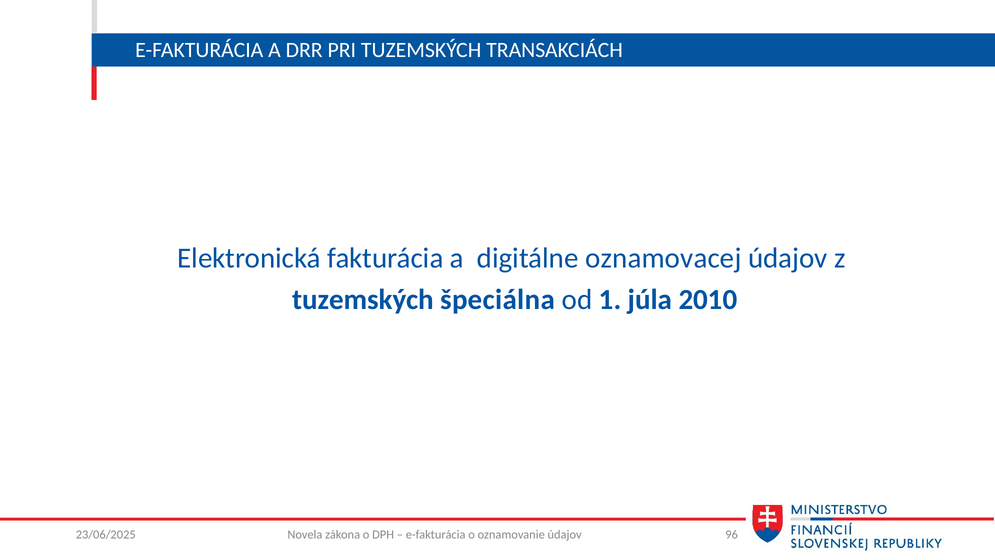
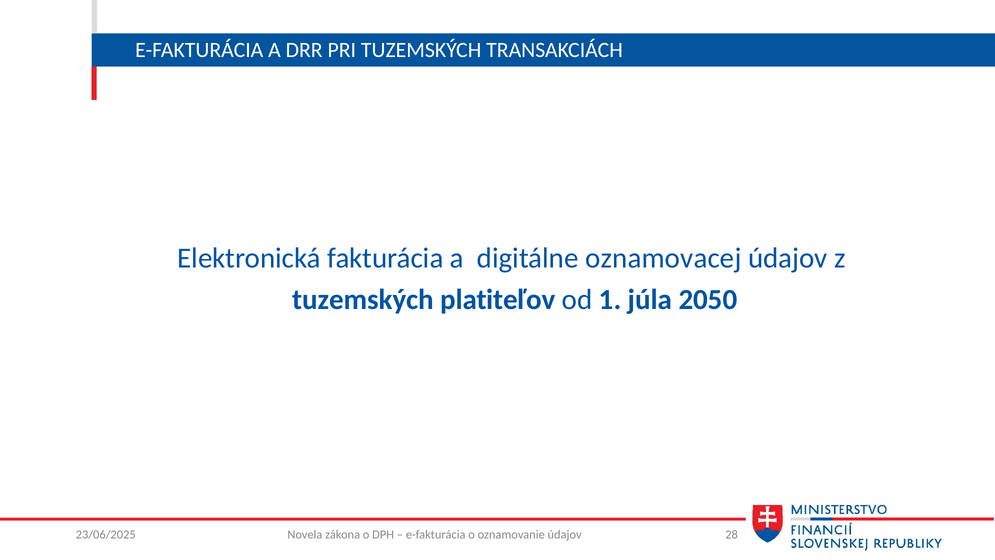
špeciálna: špeciálna -> platiteľov (498, 299)
2010: 2010 -> 2050 (708, 299)
96: 96 -> 28 (732, 534)
